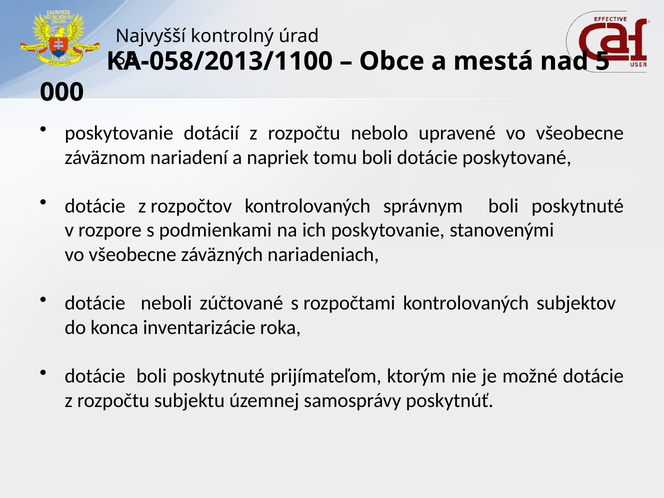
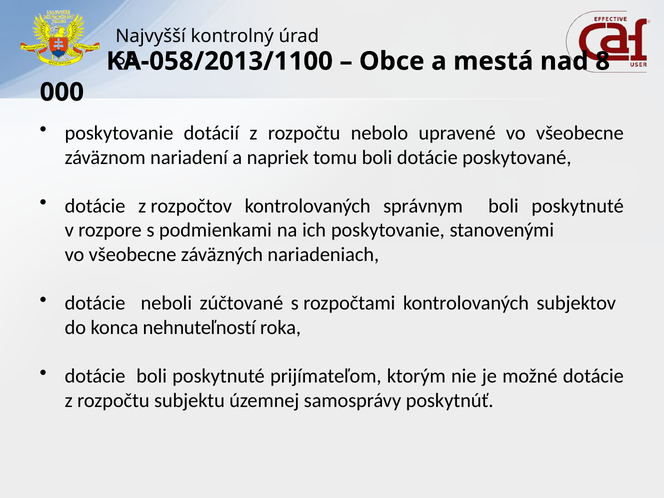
5: 5 -> 8 (603, 61)
inventarizácie: inventarizácie -> nehnuteľností (199, 328)
